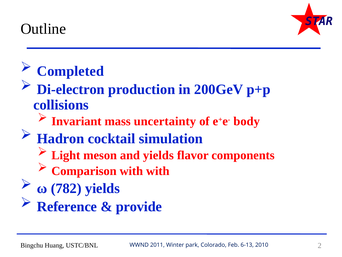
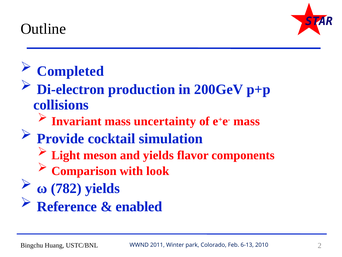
e+e- body: body -> mass (247, 121)
Hadron: Hadron -> Provide (61, 138)
with with: with -> look (158, 171)
provide: provide -> enabled (139, 206)
